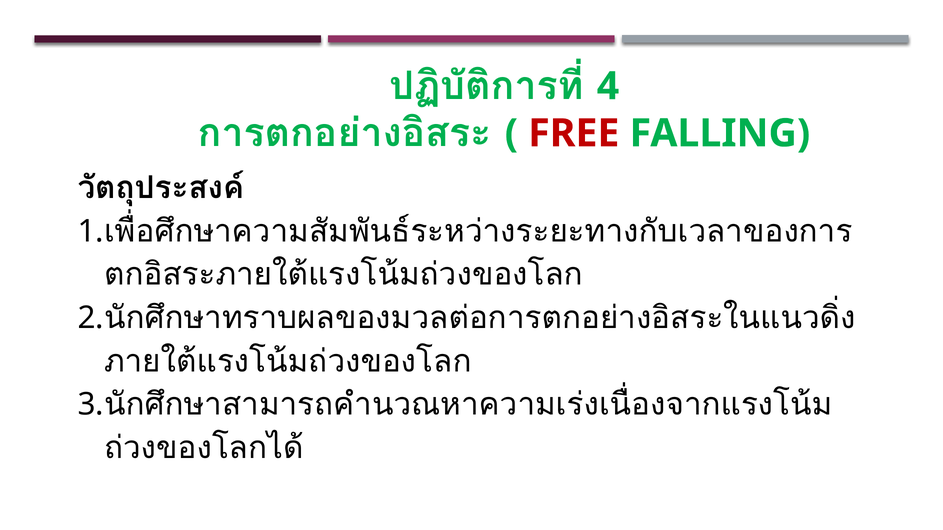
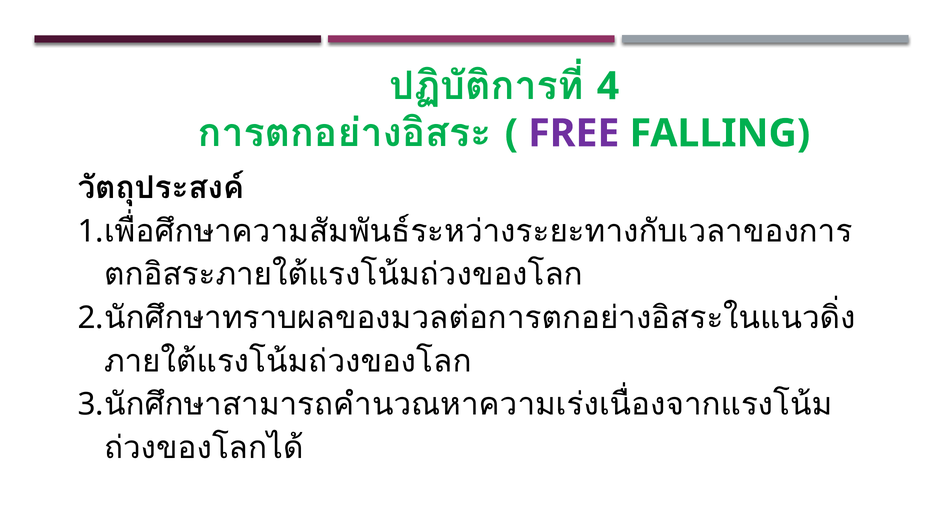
FREE colour: red -> purple (574, 133)
